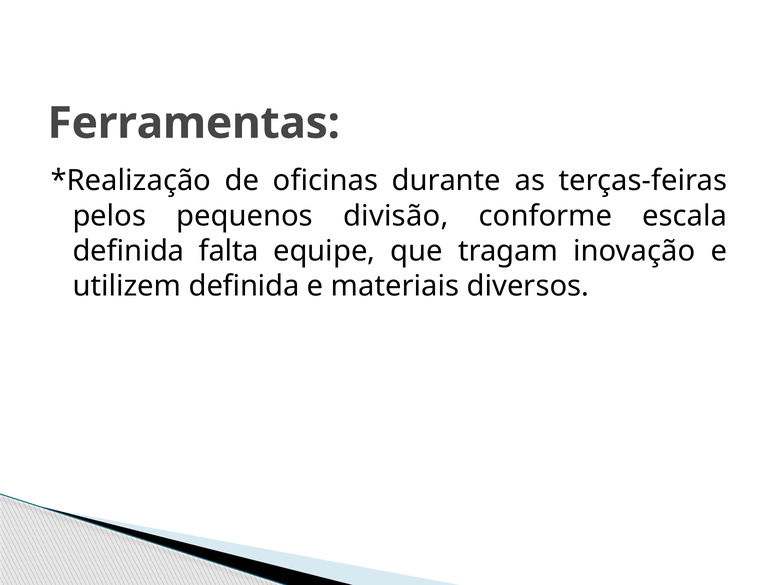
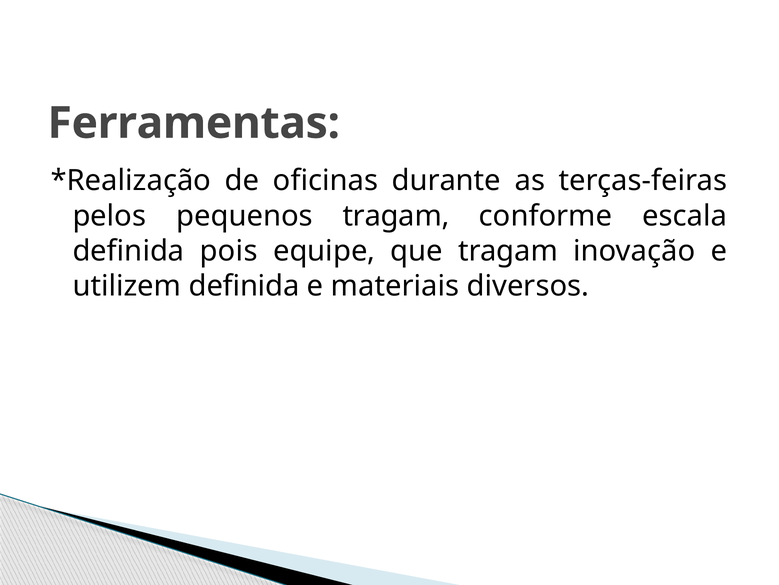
pequenos divisão: divisão -> tragam (396, 216)
falta: falta -> pois (229, 251)
